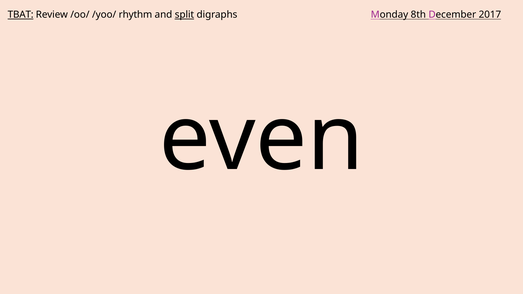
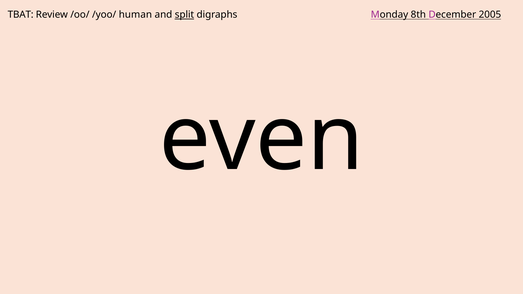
TBAT underline: present -> none (21, 15)
rhythm: rhythm -> human (135, 15)
2017: 2017 -> 2005 (490, 15)
